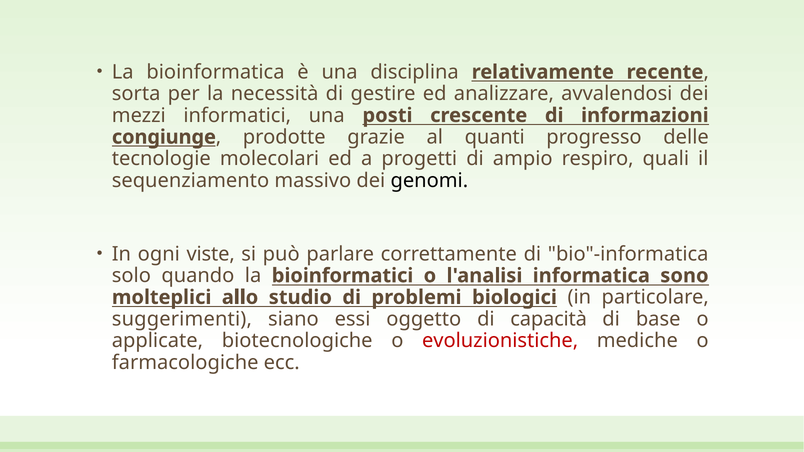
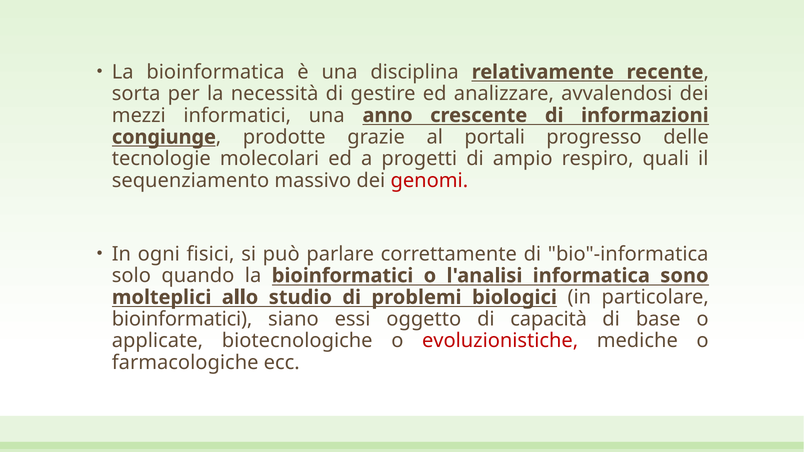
posti: posti -> anno (388, 115)
quanti: quanti -> portali (495, 137)
genomi colour: black -> red (429, 181)
viste: viste -> fisici (210, 254)
suggerimenti: suggerimenti -> bioinformatici (182, 319)
